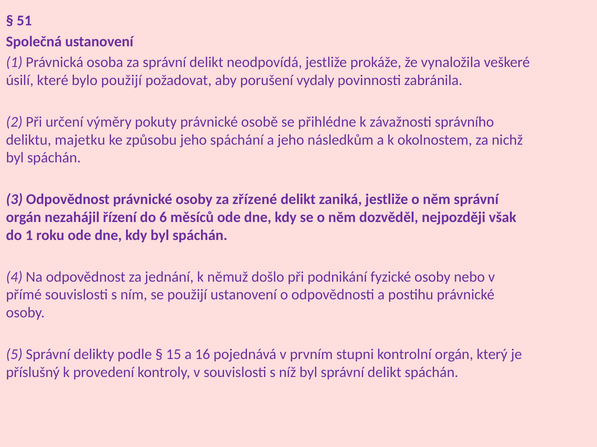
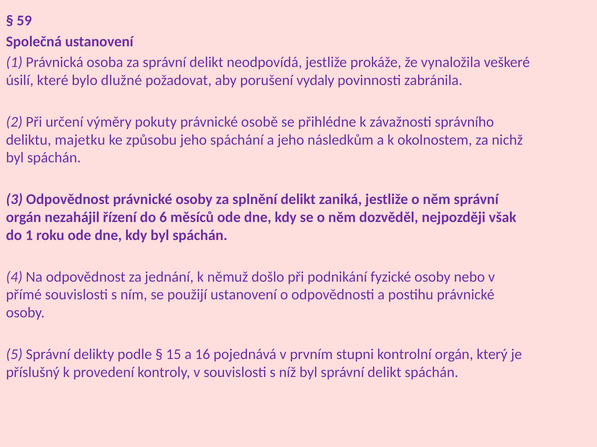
51: 51 -> 59 (24, 21)
bylo použijí: použijí -> dlužné (121, 80)
zřízené: zřízené -> splnění (255, 200)
